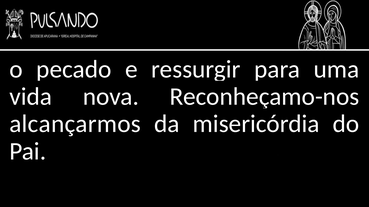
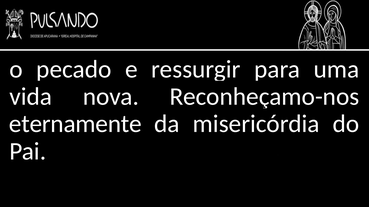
alcançarmos: alcançarmos -> eternamente (75, 124)
